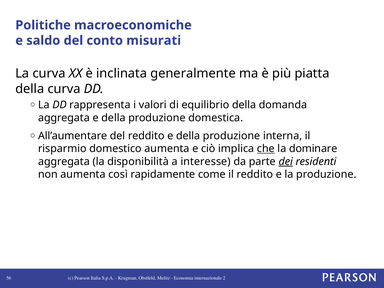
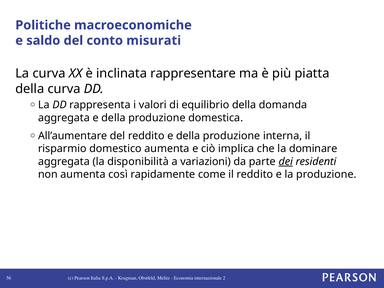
generalmente: generalmente -> rappresentare (193, 74)
che underline: present -> none (266, 149)
interesse: interesse -> variazioni (206, 161)
